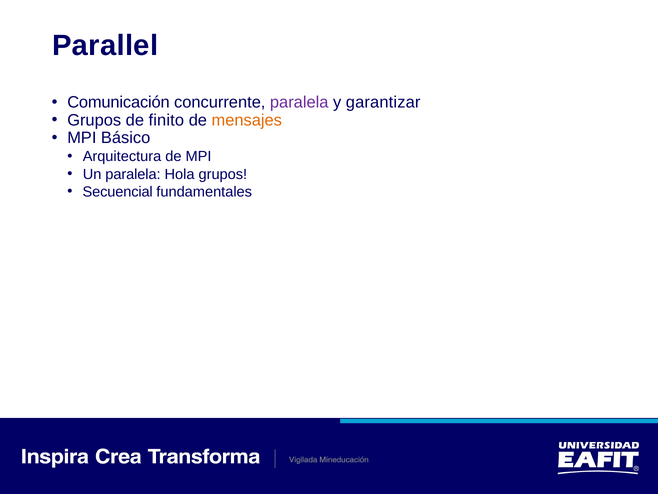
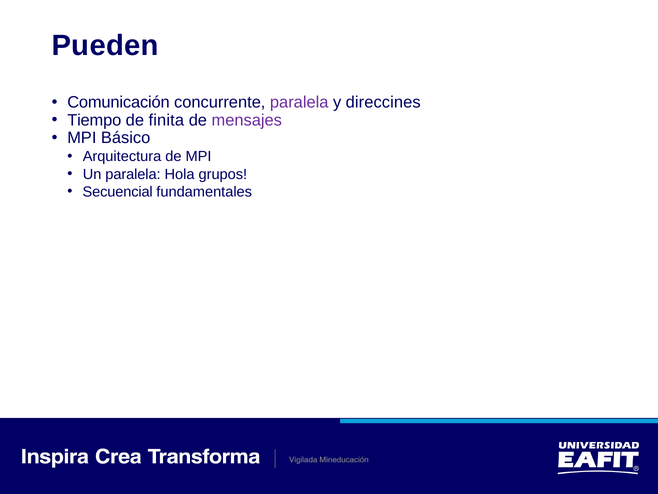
Parallel: Parallel -> Pueden (105, 46)
garantizar: garantizar -> direccines (383, 102)
Grupos: Grupos -> Tiempo (94, 120)
finito: finito -> finita (166, 120)
mensajes colour: orange -> purple (247, 120)
